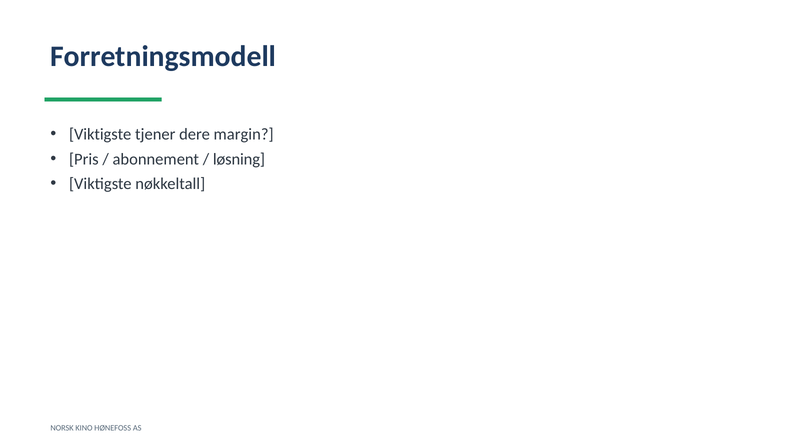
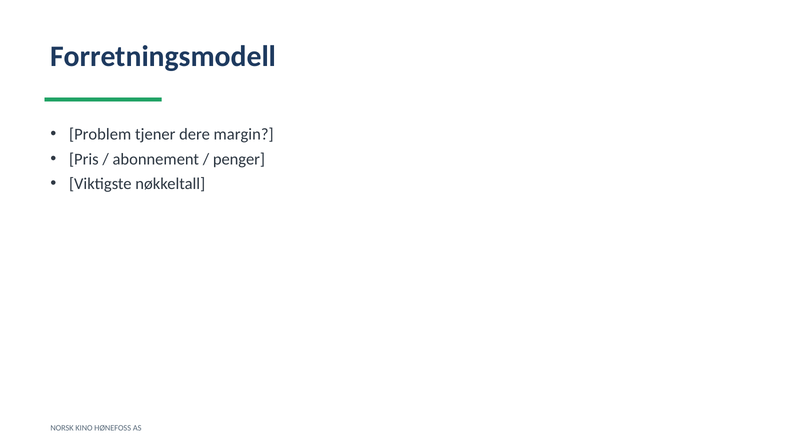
Viktigste: Viktigste -> Problem (100, 134)
løsning: løsning -> penger (239, 159)
